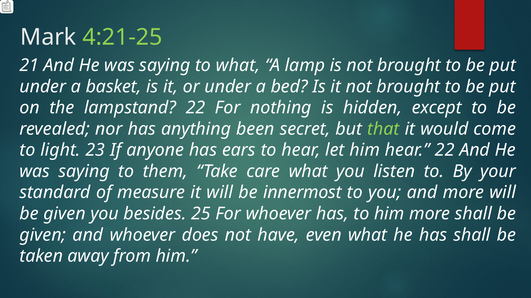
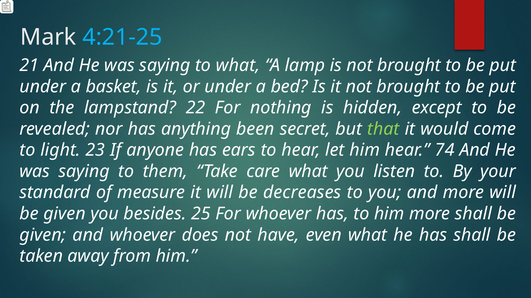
4:21-25 colour: light green -> light blue (122, 37)
hear 22: 22 -> 74 (445, 150)
innermost: innermost -> decreases (302, 193)
